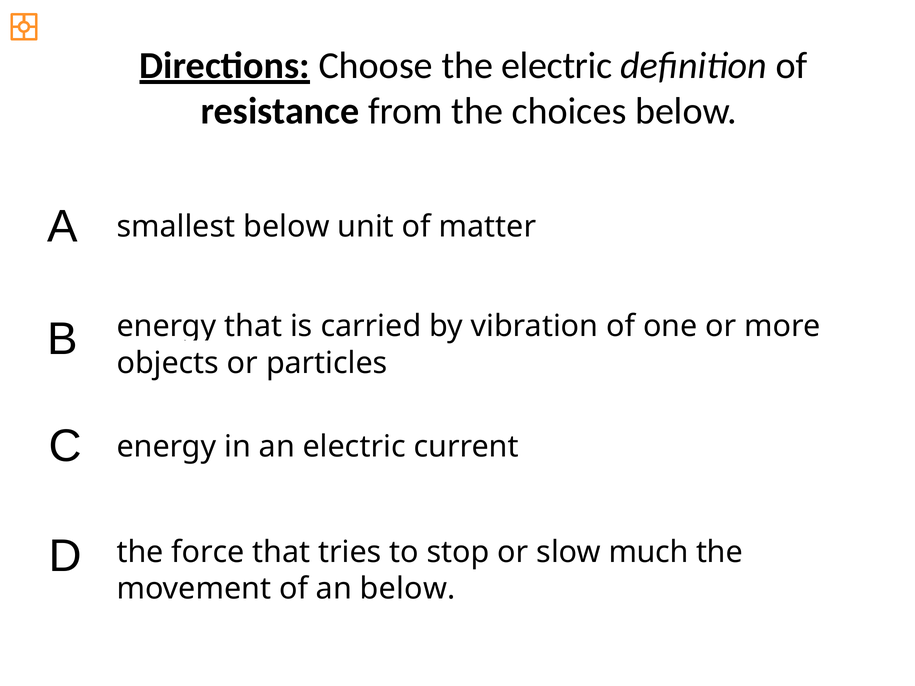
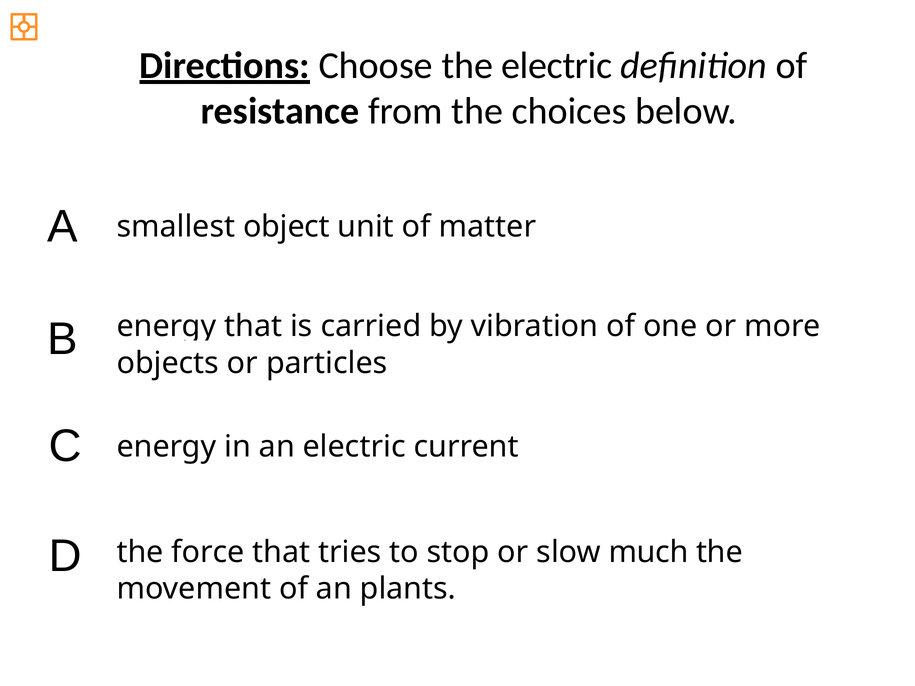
smallest below: below -> object (287, 227)
an below: below -> plants (408, 589)
